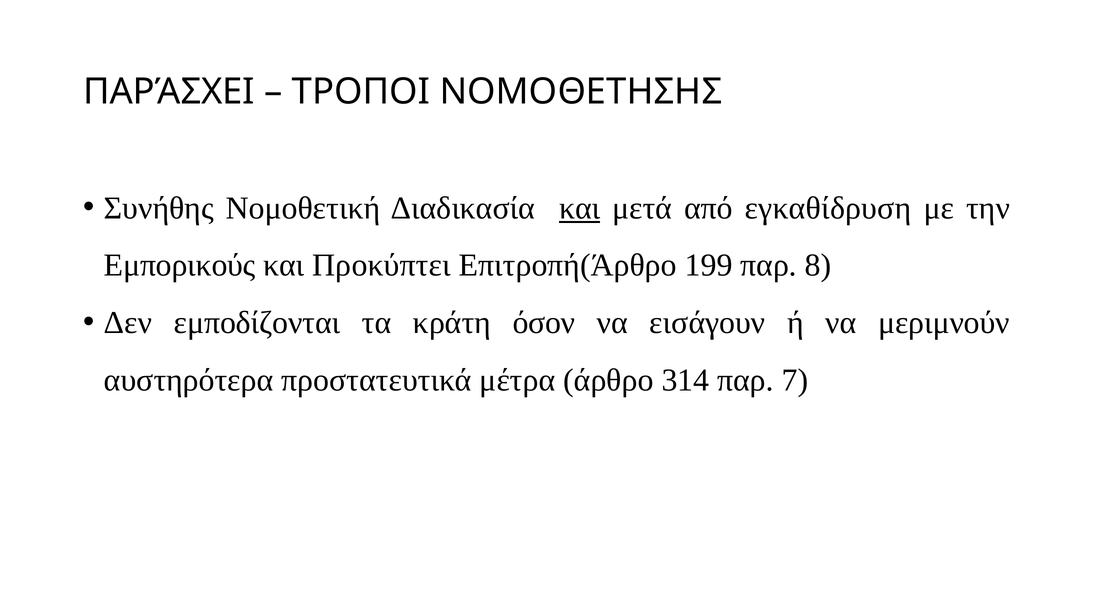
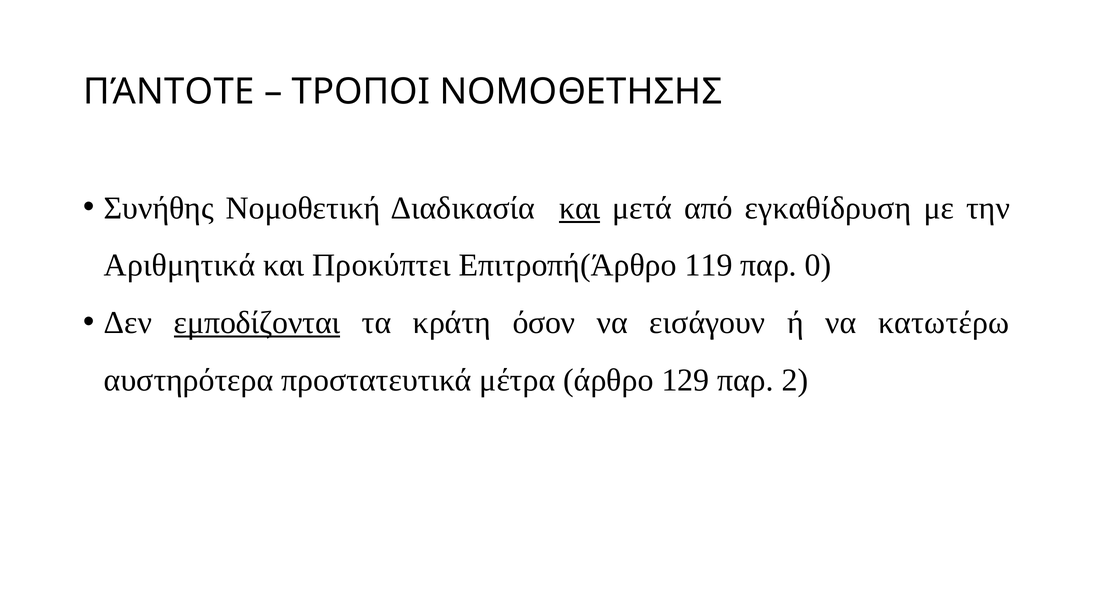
ΠΑΡΆΣΧΕΙ: ΠΑΡΆΣΧΕΙ -> ΠΆΝΤΟΤΕ (169, 92)
Εμπορικούς: Εμπορικούς -> Αριθμητικά (180, 266)
199: 199 -> 119 (709, 266)
8: 8 -> 0 (818, 266)
εμποδίζονται underline: none -> present (257, 323)
μεριμνούν: μεριμνούν -> κατωτέρω (944, 323)
314: 314 -> 129 (685, 380)
7: 7 -> 2 (795, 380)
